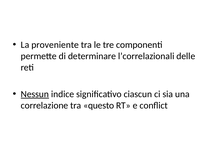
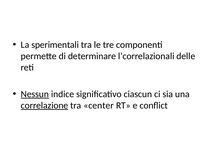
proveniente: proveniente -> sperimentali (55, 45)
correlazione underline: none -> present (44, 105)
questo: questo -> center (99, 105)
